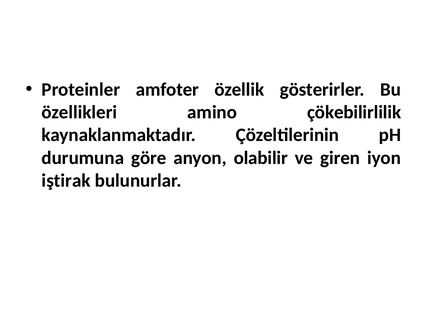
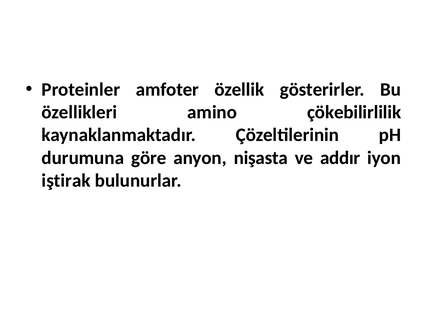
olabilir: olabilir -> nişasta (261, 158)
giren: giren -> addır (340, 158)
